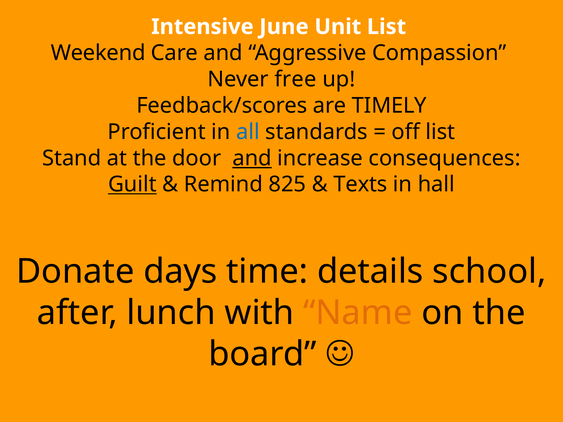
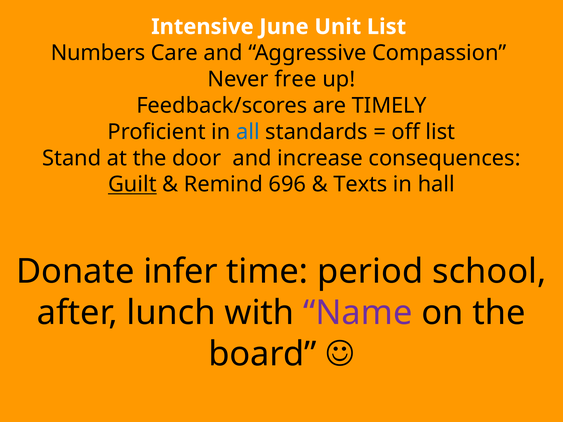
Weekend: Weekend -> Numbers (98, 53)
and underline: present -> none (252, 158)
825: 825 -> 696 (287, 185)
days: days -> infer (180, 272)
details: details -> period (370, 272)
Name colour: orange -> purple (358, 313)
